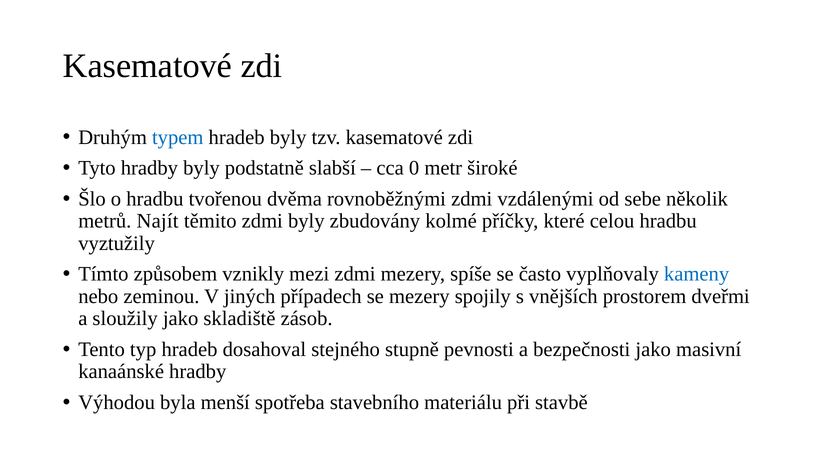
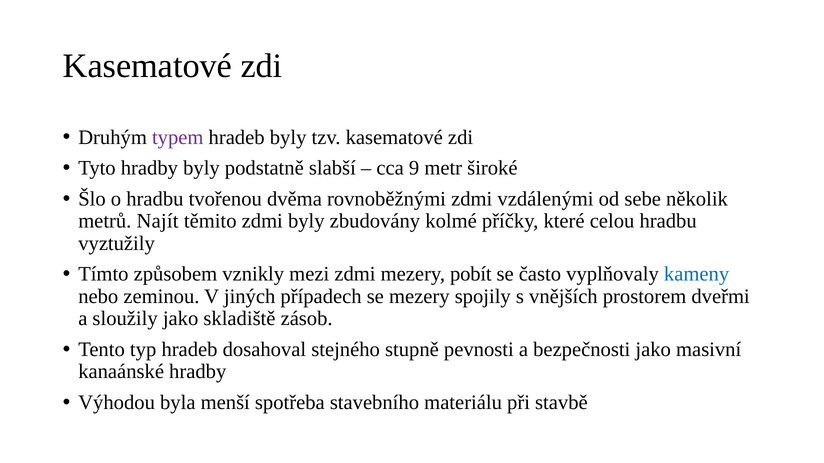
typem colour: blue -> purple (178, 137)
0: 0 -> 9 (414, 168)
spíše: spíše -> pobít (471, 274)
